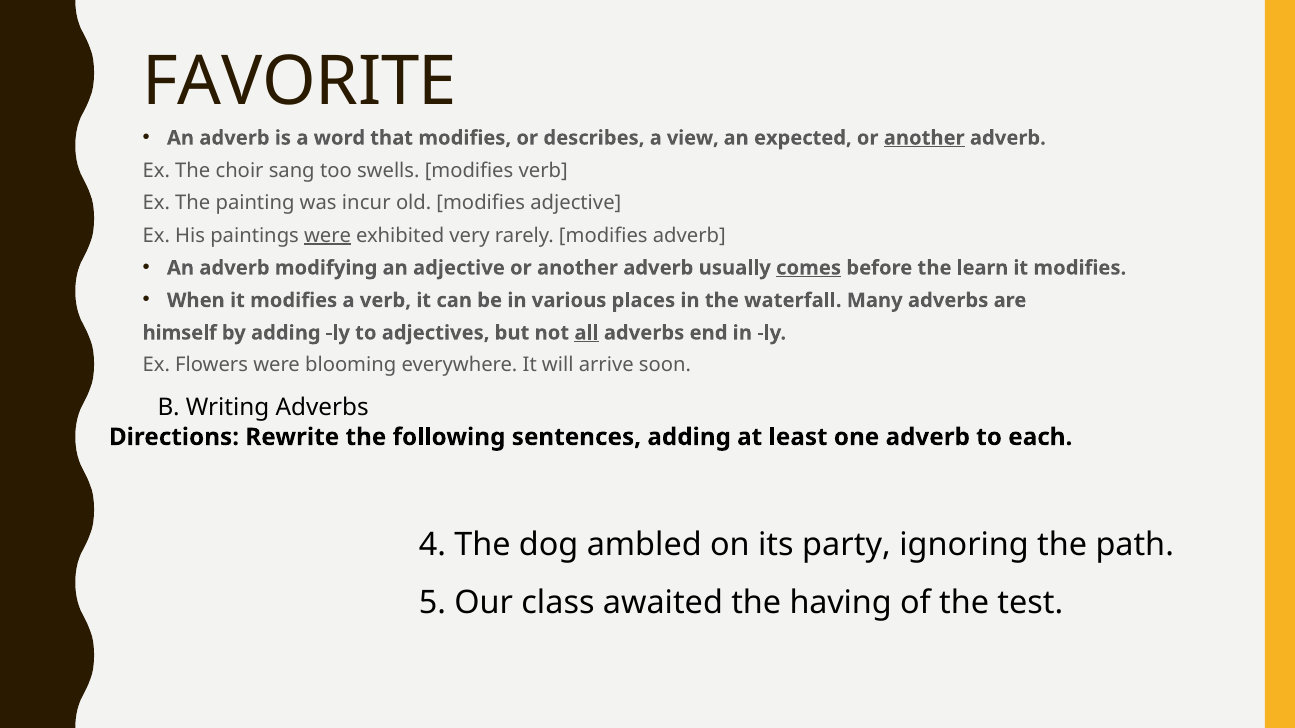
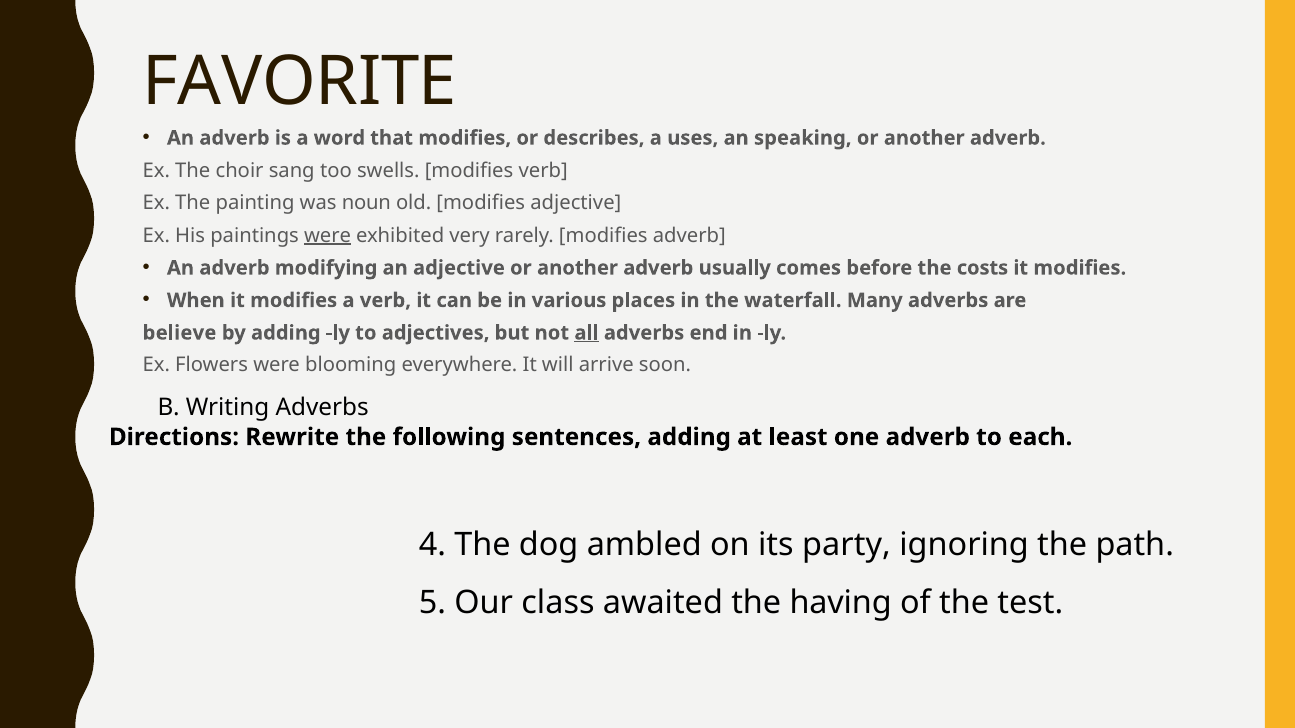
view: view -> uses (693, 138)
expected: expected -> speaking (803, 138)
another underline: present -> none (924, 138)
incur: incur -> noun (366, 203)
comes underline: present -> none (809, 268)
learn: learn -> costs (982, 268)
himself: himself -> believe (180, 333)
